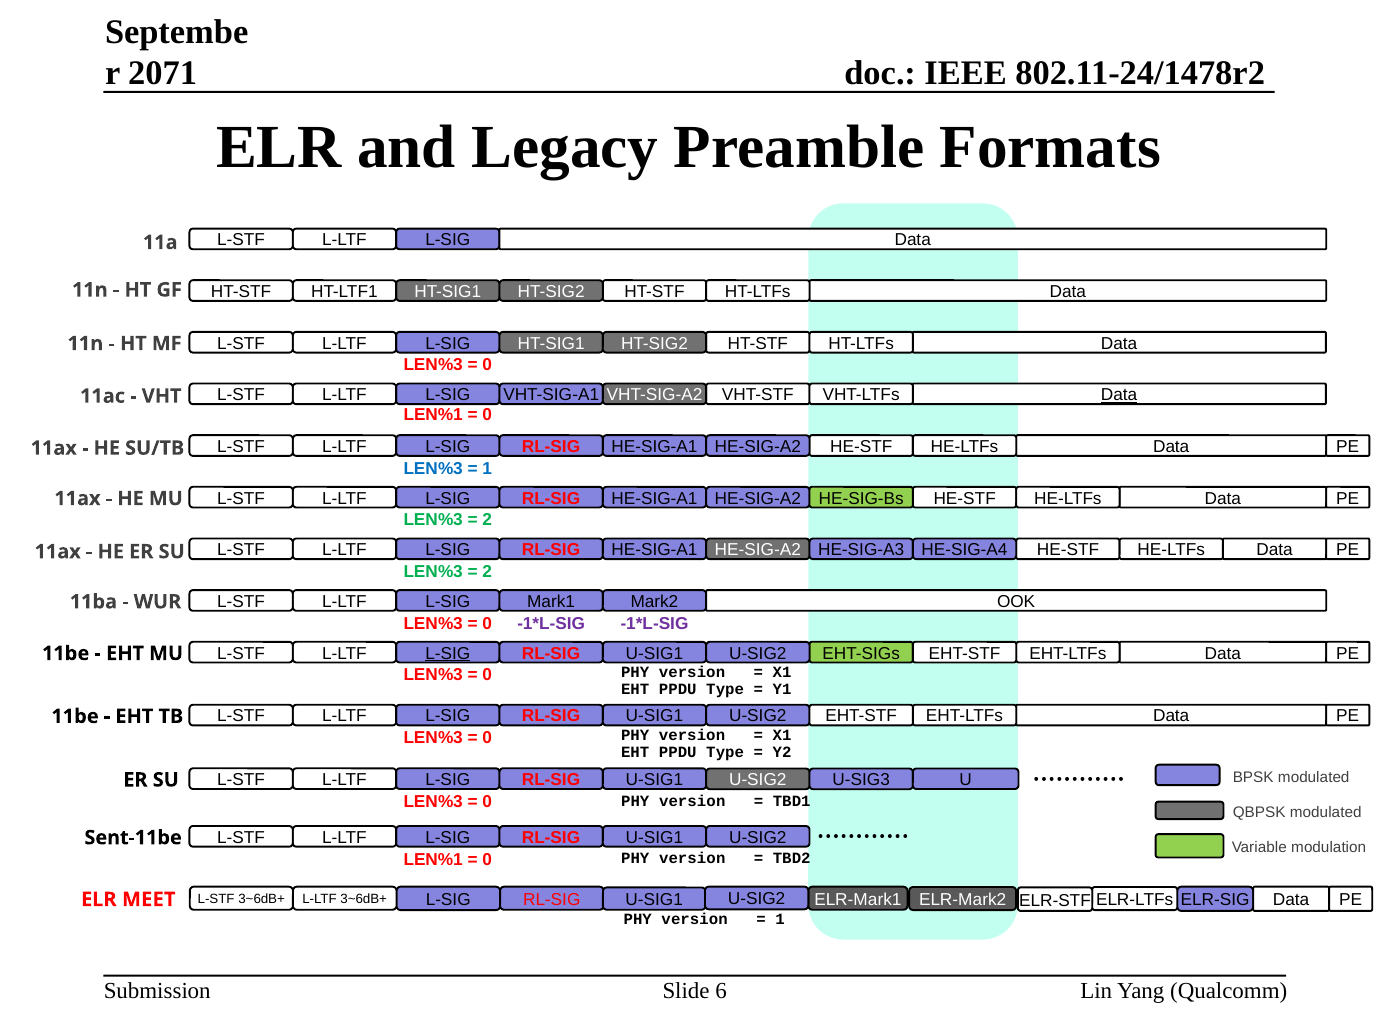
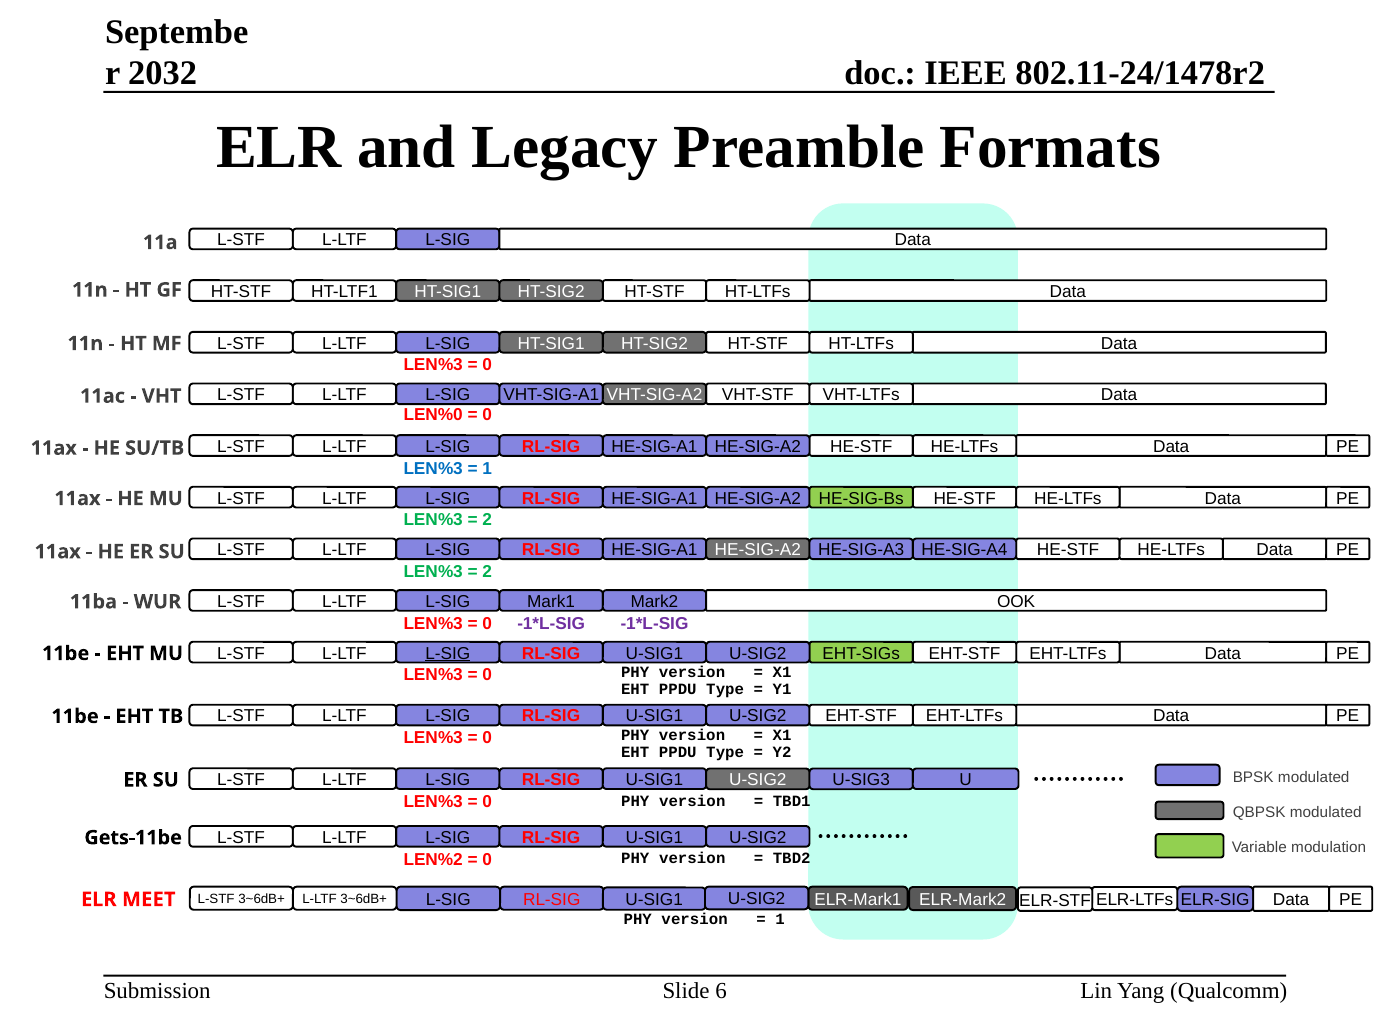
2071: 2071 -> 2032 (163, 74)
Data underline: present -> none (1119, 395)
LEN%1: LEN%1 -> LEN%0 (433, 415)
Sent-11be: Sent-11be -> Gets-11be (133, 838)
LEN%1: LEN%1 -> LEN%2 (433, 860)
